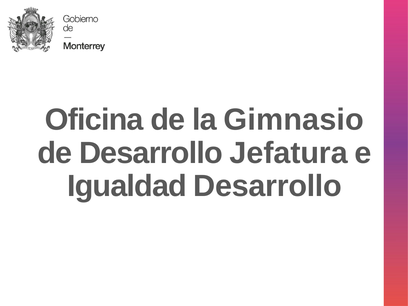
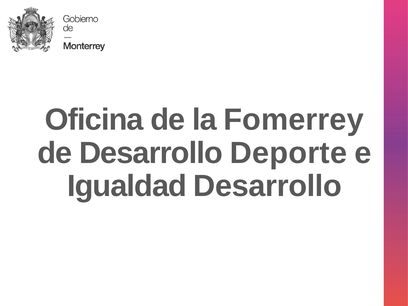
Gimnasio: Gimnasio -> Fomerrey (294, 120)
Jefatura: Jefatura -> Deporte (288, 153)
